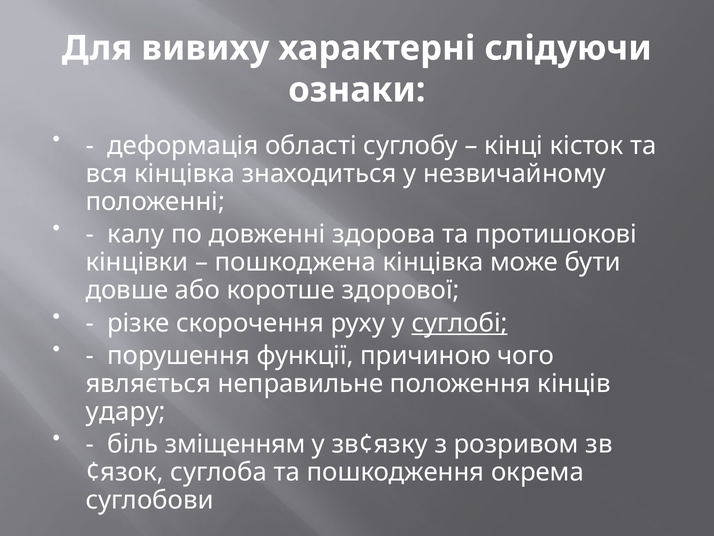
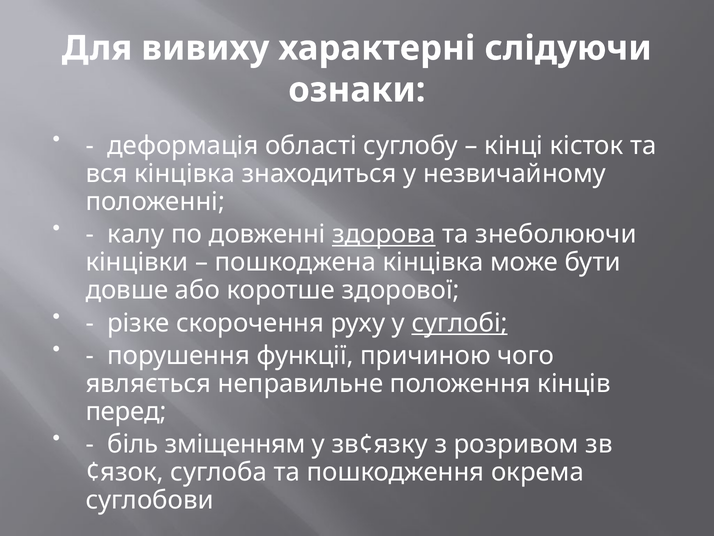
здорова underline: none -> present (384, 234)
протишокові: протишокові -> знеболюючи (556, 234)
удару: удару -> перед (126, 411)
